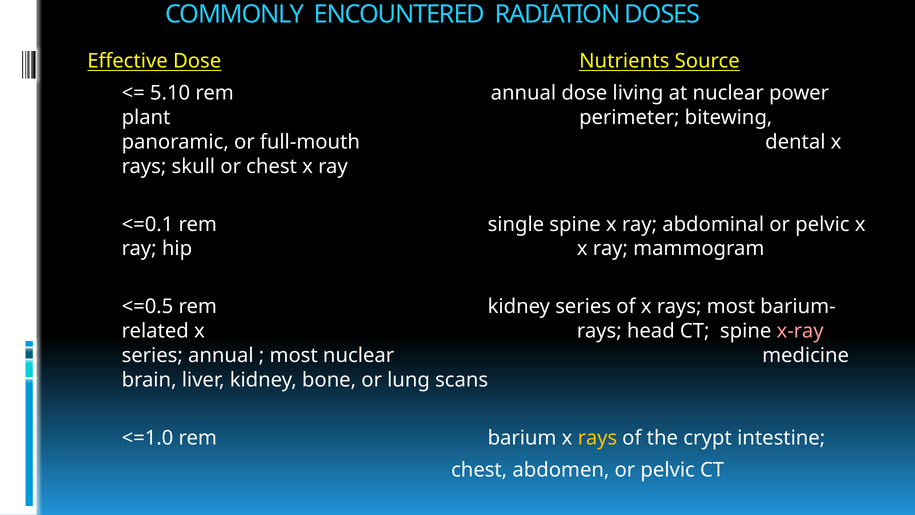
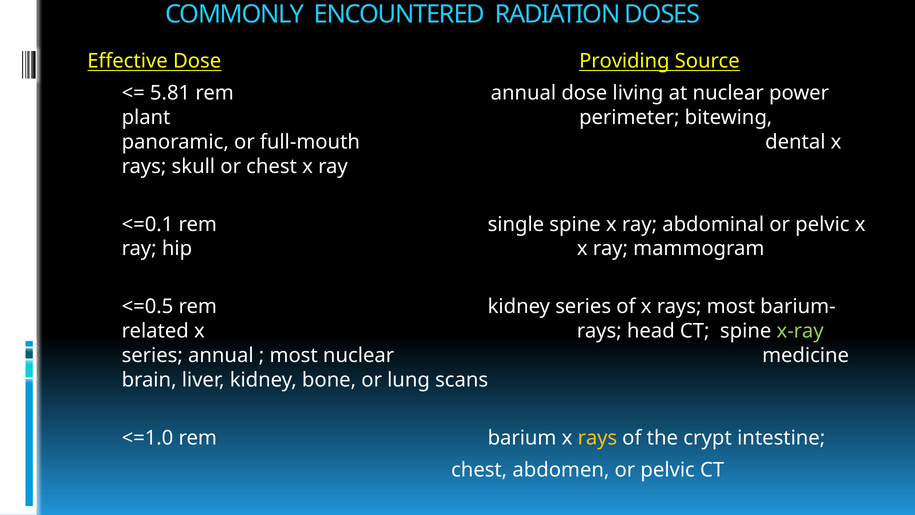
Nutrients: Nutrients -> Providing (624, 61)
5.10: 5.10 -> 5.81 (170, 93)
x-ray colour: pink -> light green (800, 331)
